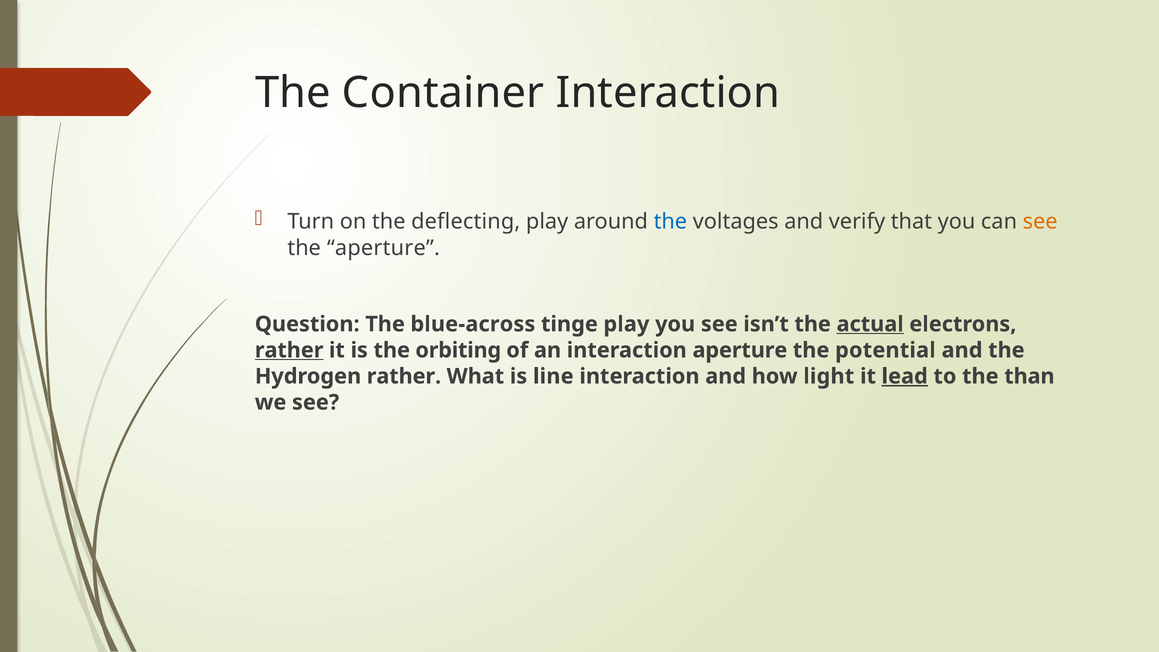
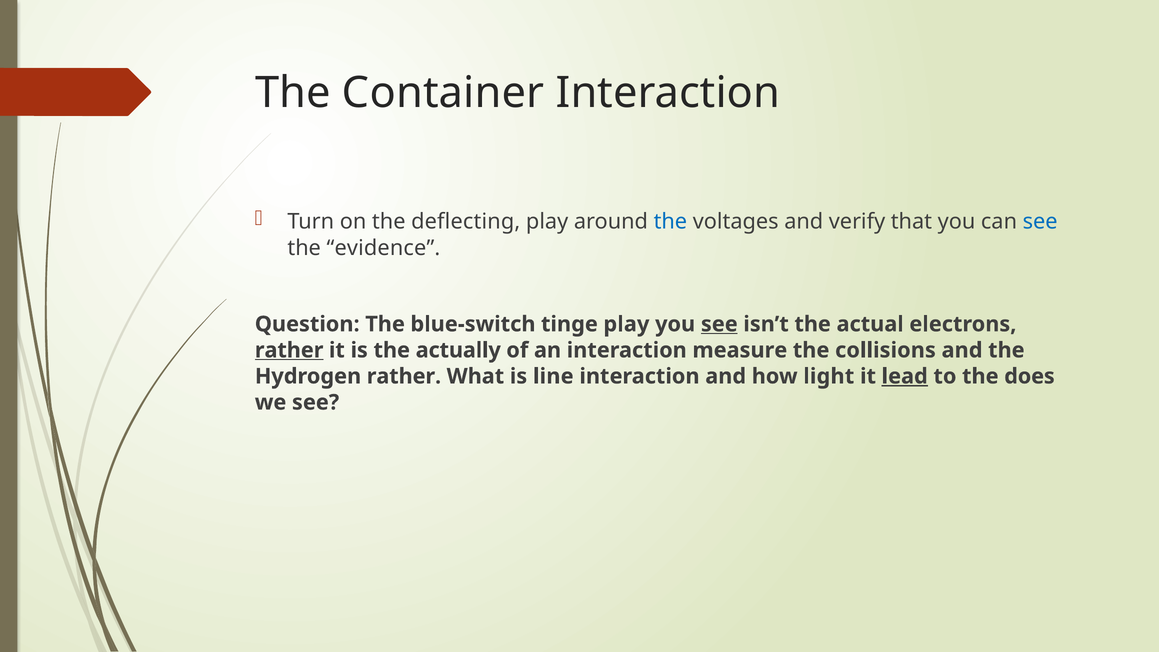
see colour: orange -> blue (1040, 222)
the aperture: aperture -> evidence (383, 248)
blue-across: blue-across -> blue-switch (473, 324)
see underline: none -> present (719, 324)
actual underline: present -> none (870, 324)
orbiting: orbiting -> actually (458, 350)
interaction aperture: aperture -> measure (740, 350)
potential: potential -> collisions (885, 350)
than: than -> does (1029, 376)
